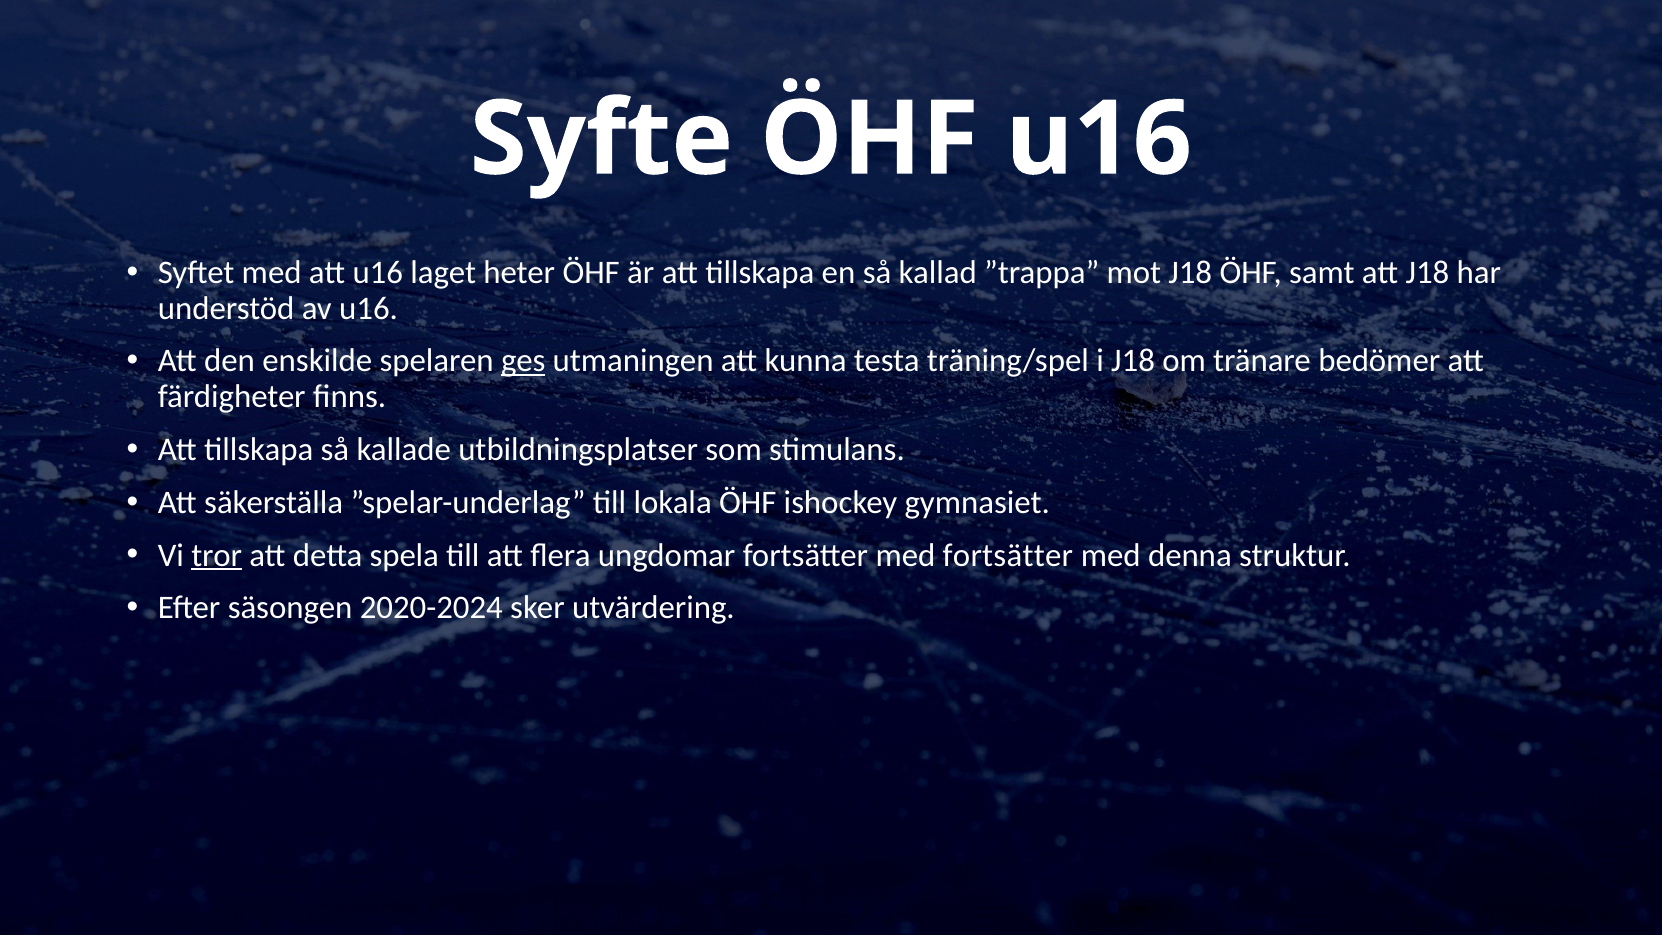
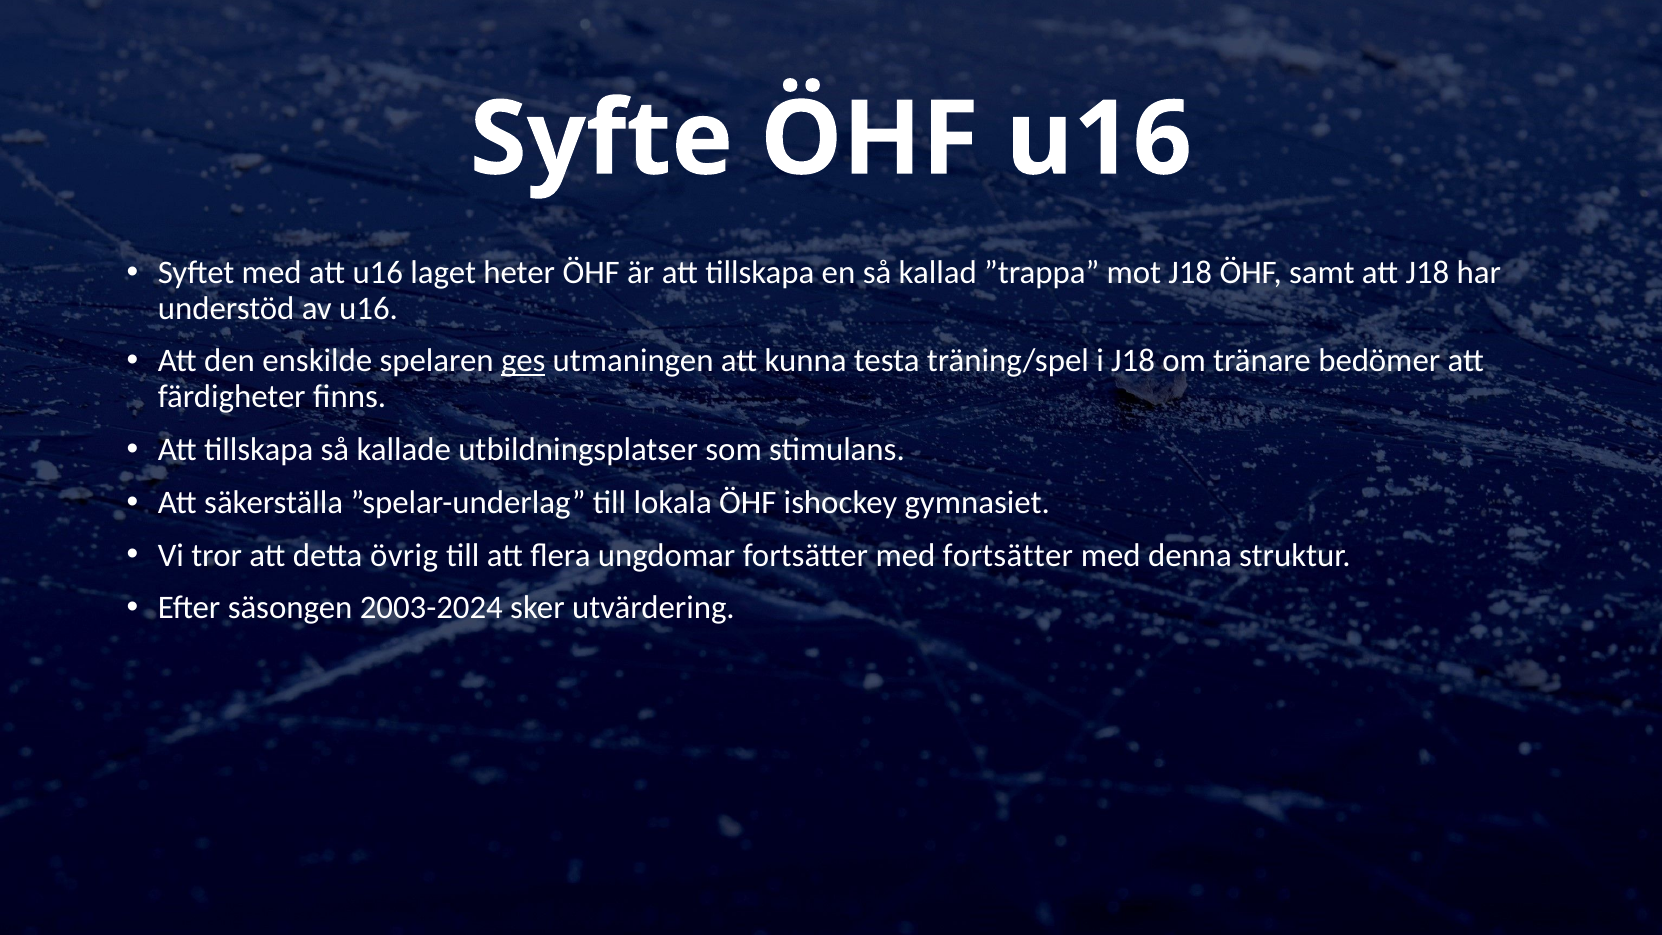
tror underline: present -> none (217, 555)
spela: spela -> övrig (404, 555)
2020-2024: 2020-2024 -> 2003-2024 (431, 608)
